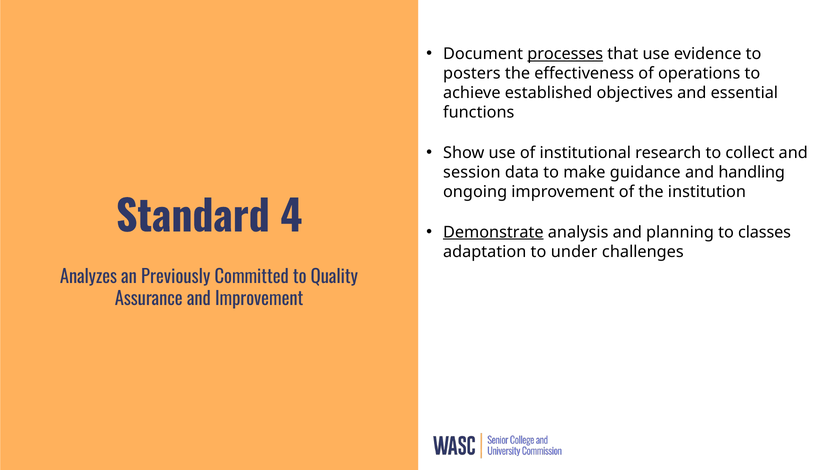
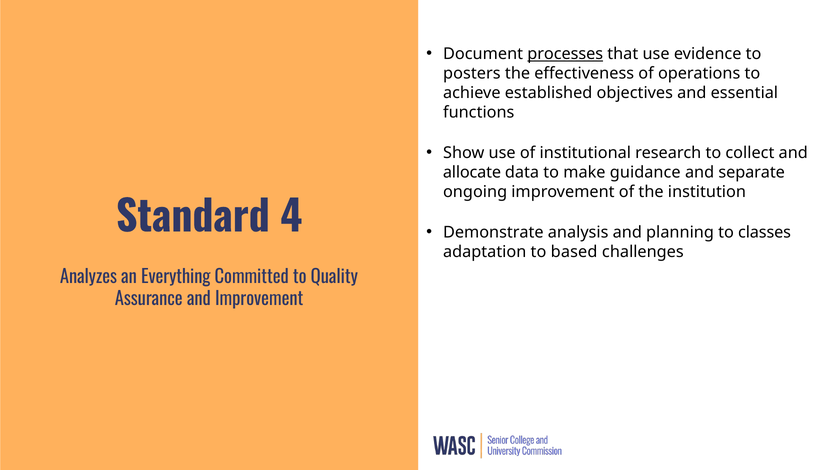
session: session -> allocate (472, 172)
handling: handling -> separate (752, 172)
Demonstrate underline: present -> none (493, 232)
under: under -> based (574, 252)
Previously: Previously -> Everything (176, 277)
